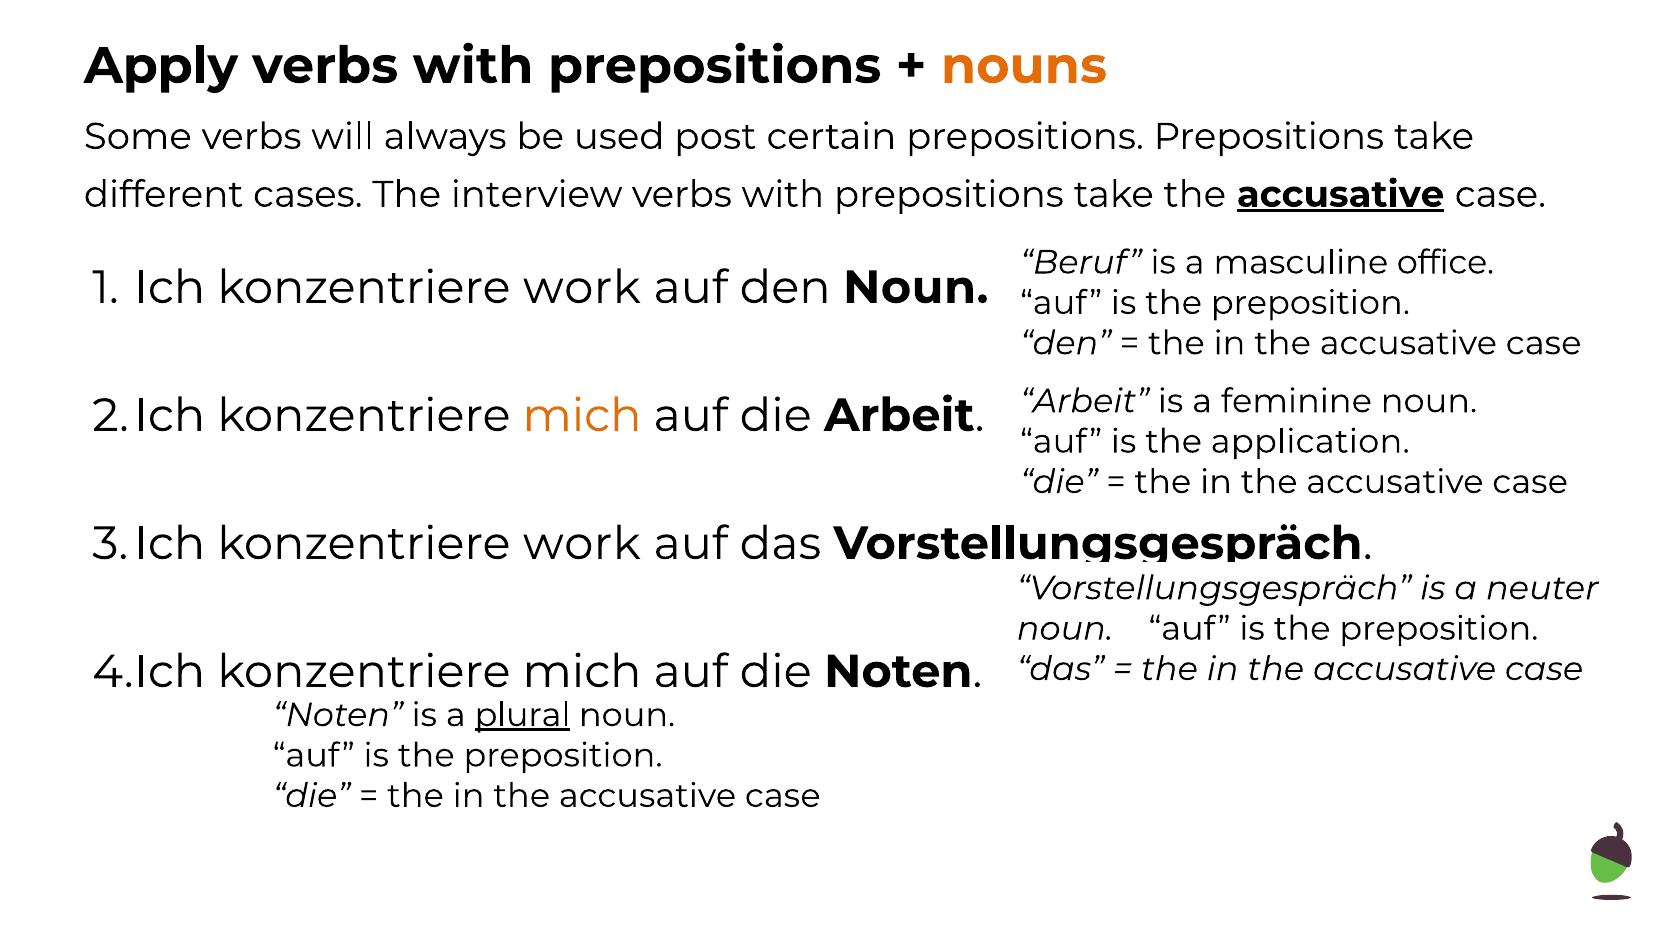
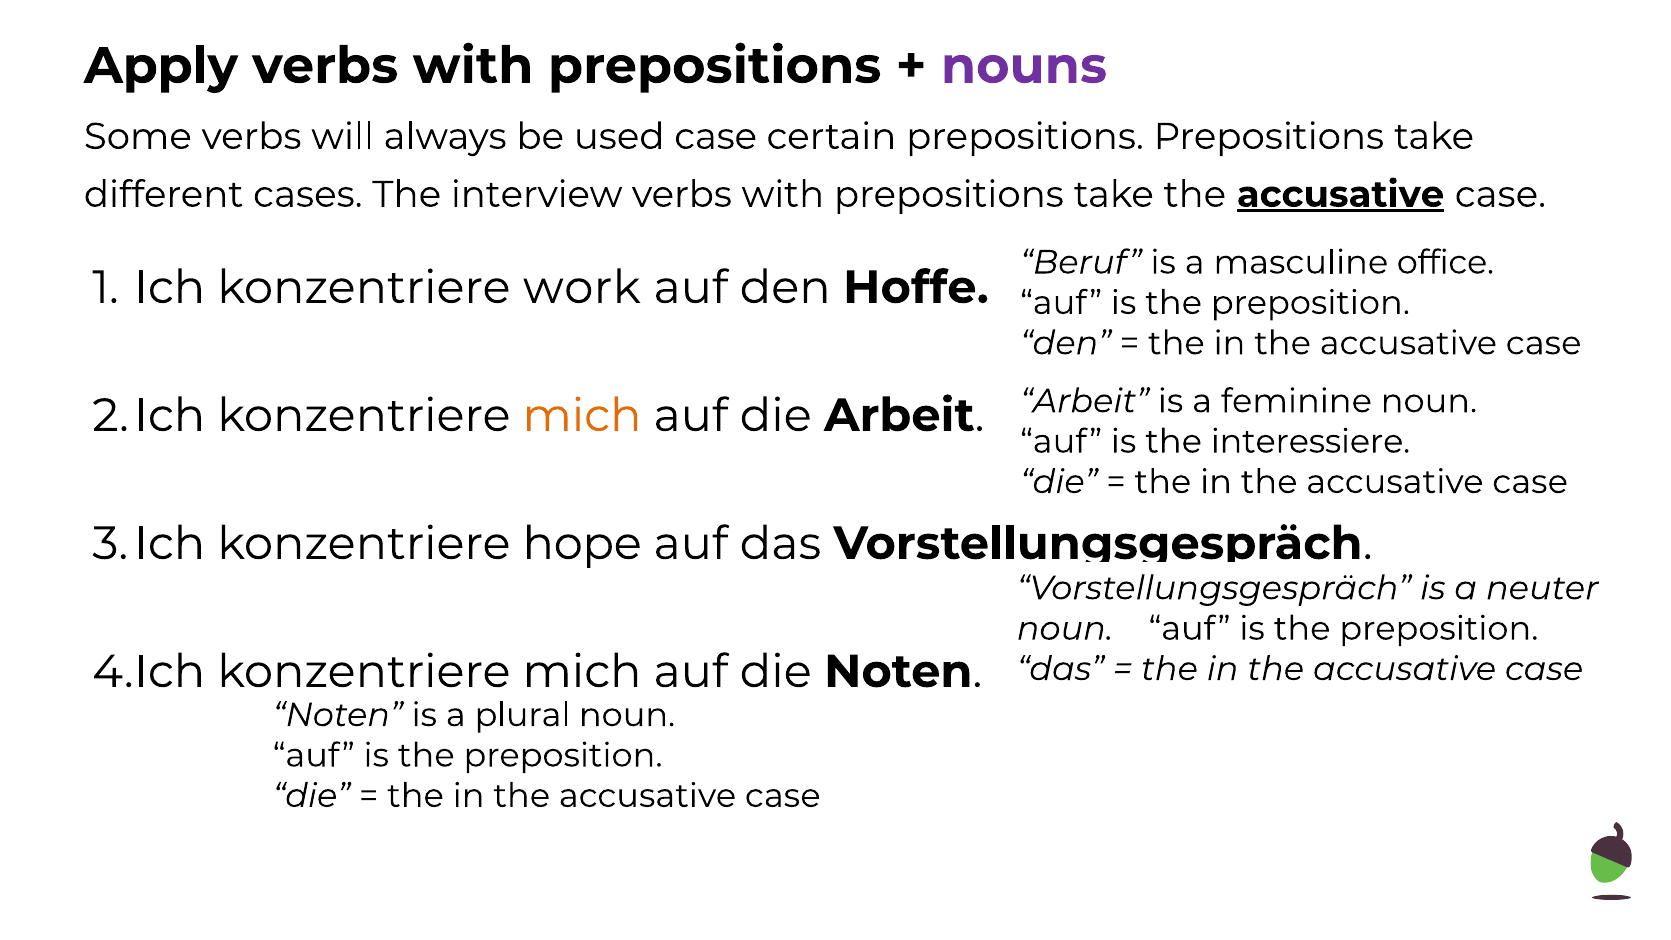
nouns colour: orange -> purple (1024, 66)
used post: post -> case (716, 137)
den Noun: Noun -> Hoffe (916, 288)
application: application -> interessiere (1311, 442)
work: work -> hope (582, 544)
plural underline: present -> none (522, 715)
